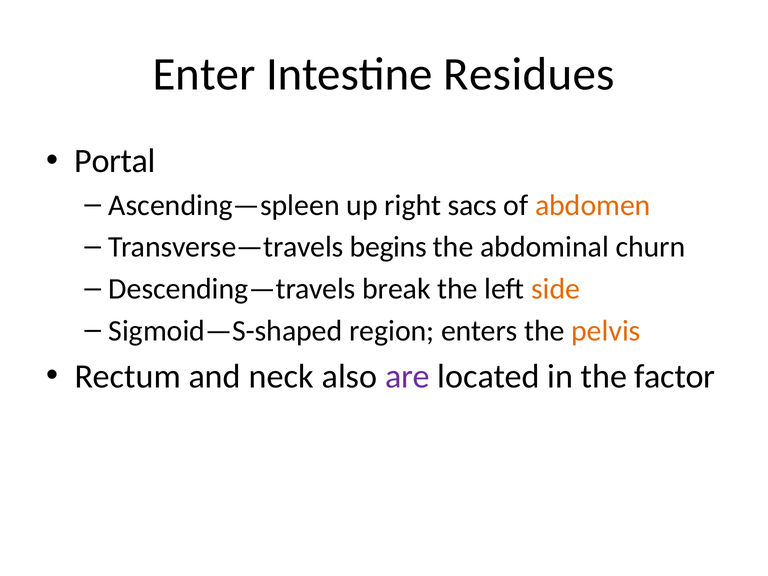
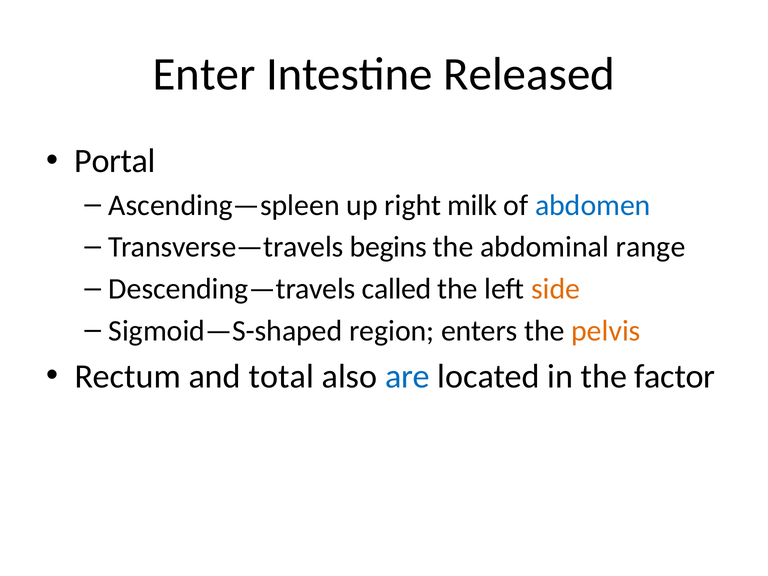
Residues: Residues -> Released (529, 74)
sacs: sacs -> milk (472, 205)
abdomen colour: orange -> blue (593, 205)
churn: churn -> range (650, 247)
break: break -> called (397, 289)
neck: neck -> total (281, 376)
are colour: purple -> blue (407, 376)
